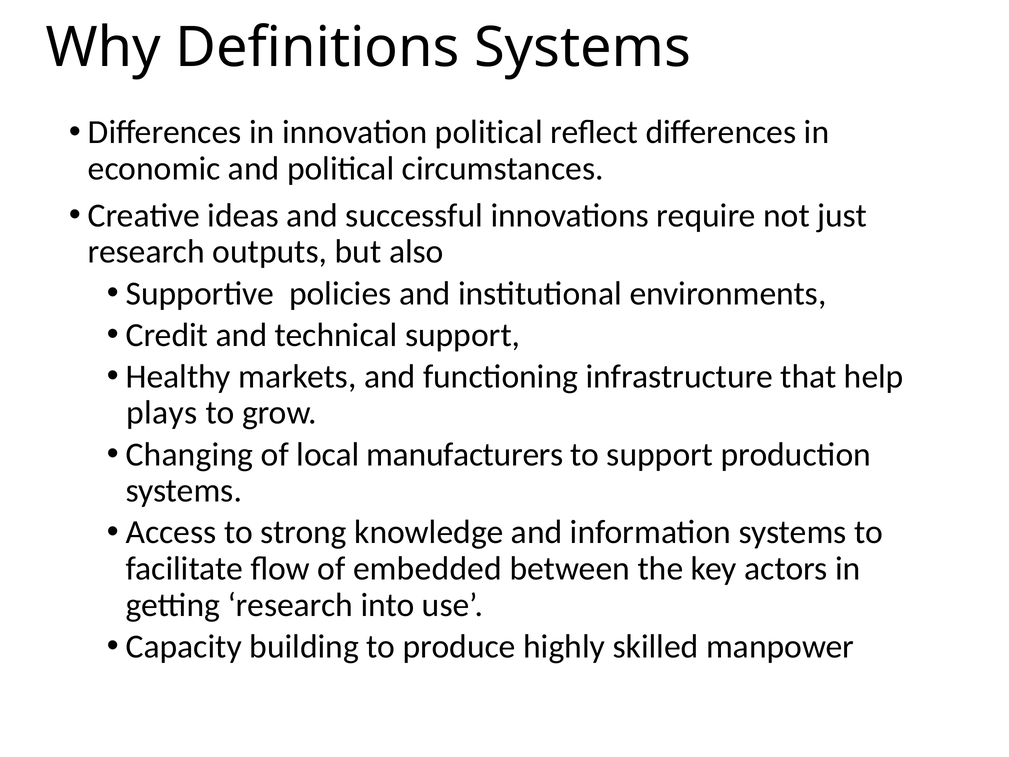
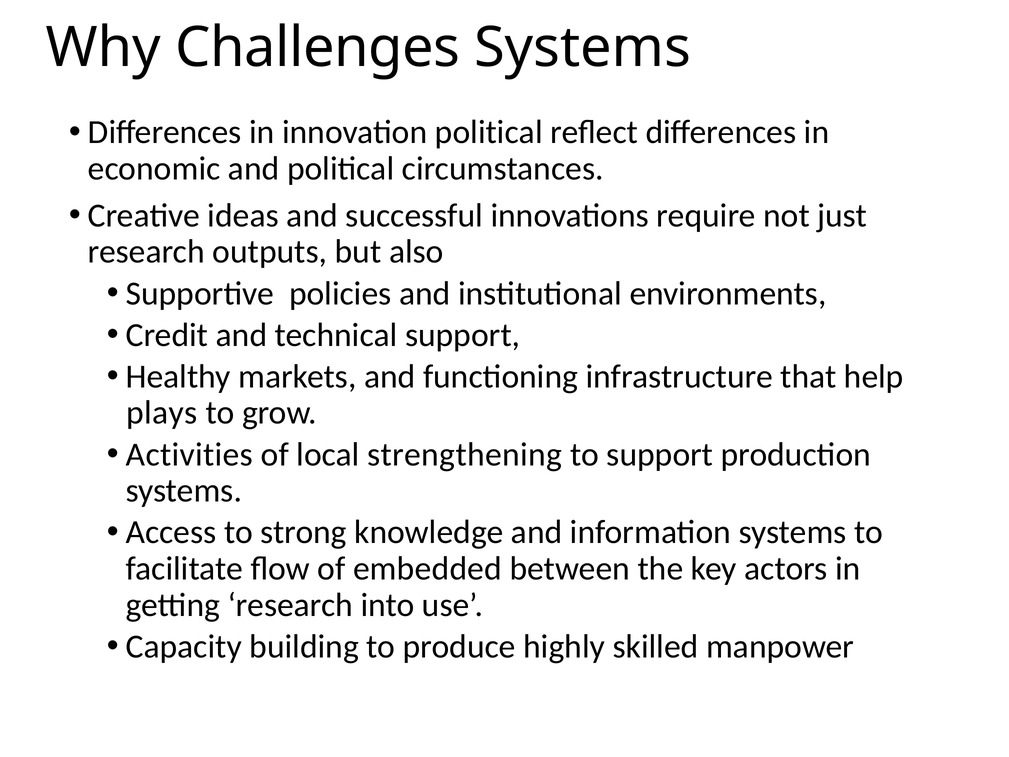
Definitions: Definitions -> Challenges (318, 48)
Changing: Changing -> Activities (189, 454)
manufacturers: manufacturers -> strengthening (465, 454)
